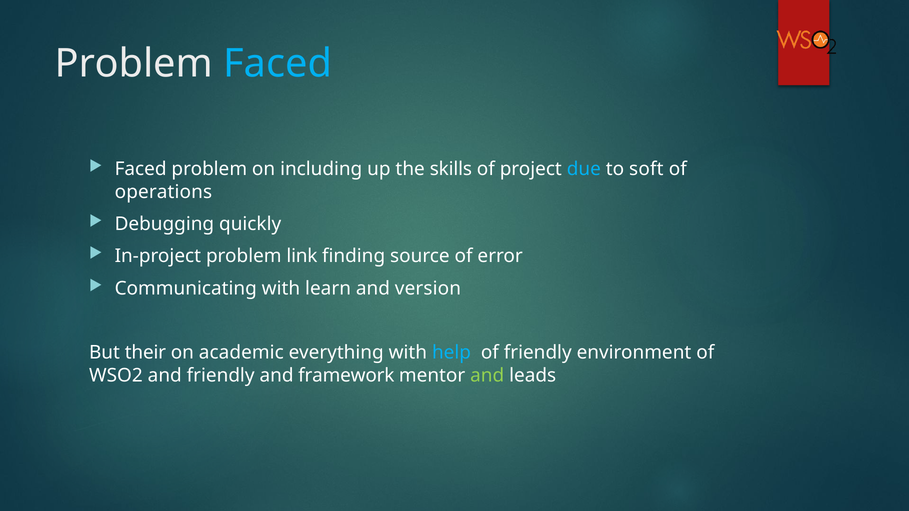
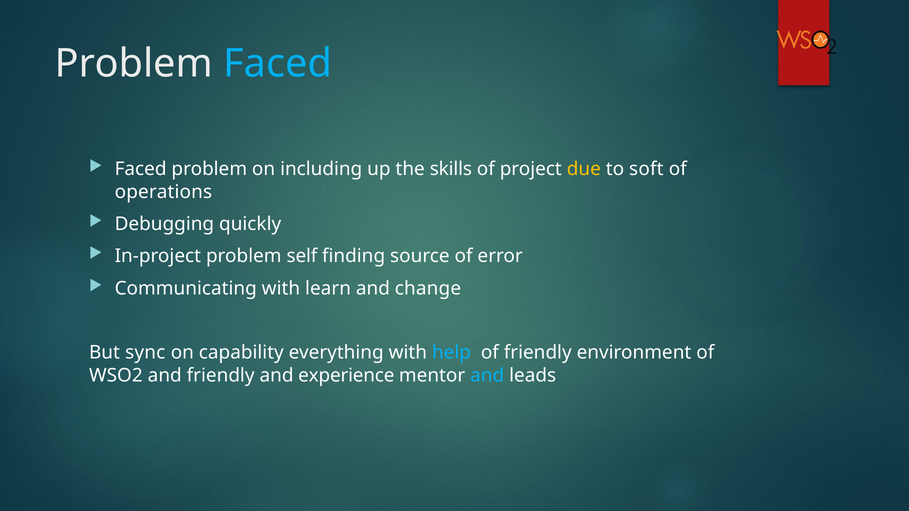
due colour: light blue -> yellow (584, 169)
link: link -> self (302, 256)
version: version -> change (428, 289)
their: their -> sync (145, 353)
academic: academic -> capability (241, 353)
framework: framework -> experience (346, 376)
and colour: light green -> light blue (487, 376)
